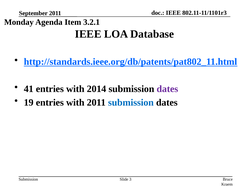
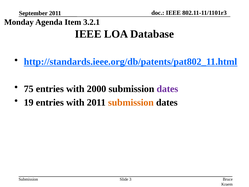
41: 41 -> 75 (29, 89)
2014: 2014 -> 2000 (97, 89)
submission colour: blue -> orange (131, 102)
